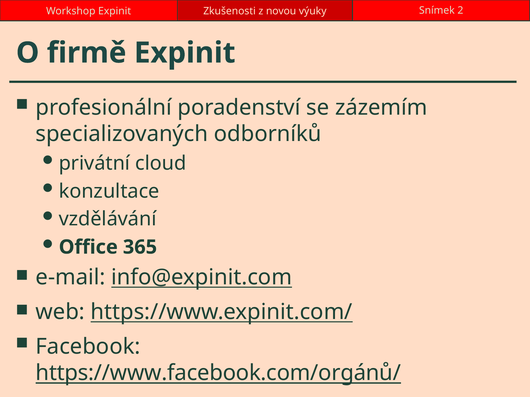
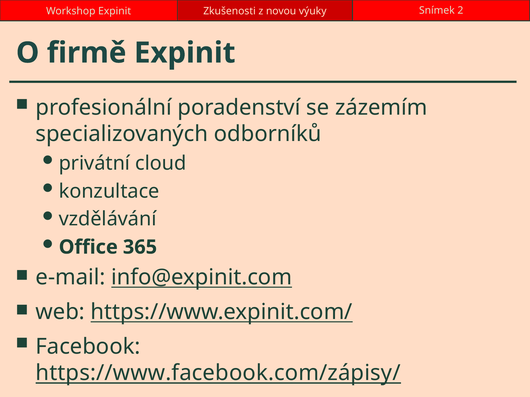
https://www.facebook.com/orgánů/: https://www.facebook.com/orgánů/ -> https://www.facebook.com/zápisy/ (218, 373)
